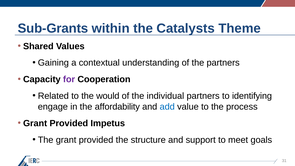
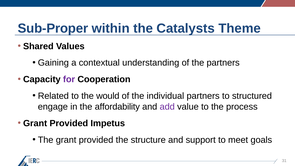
Sub-Grants: Sub-Grants -> Sub-Proper (53, 28)
identifying: identifying -> structured (252, 96)
add colour: blue -> purple (167, 107)
